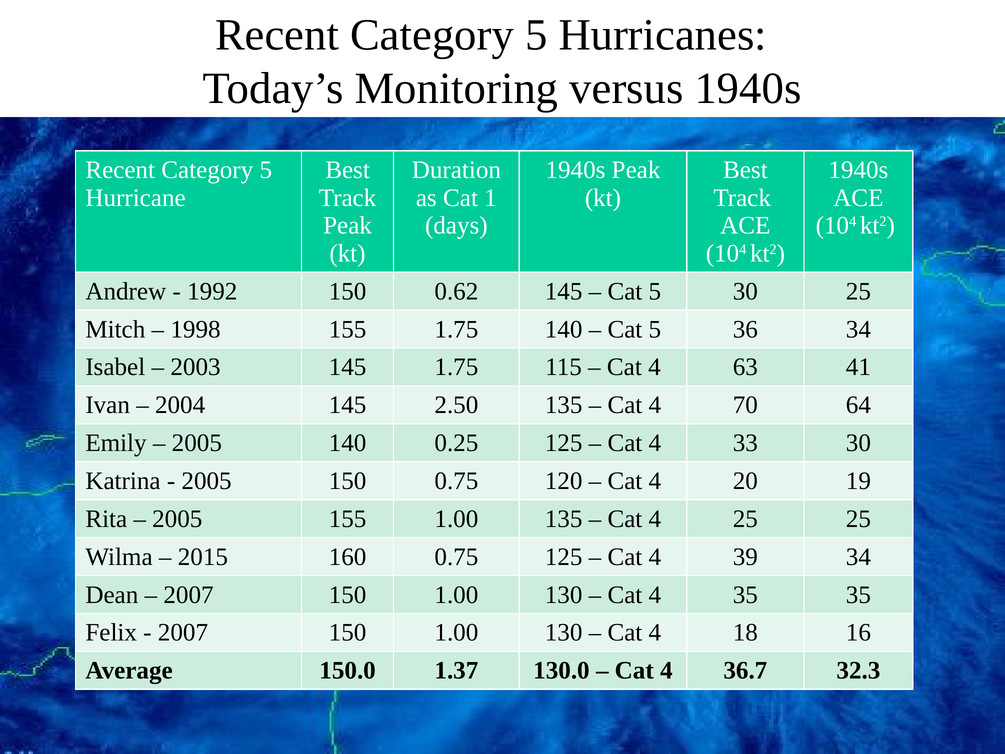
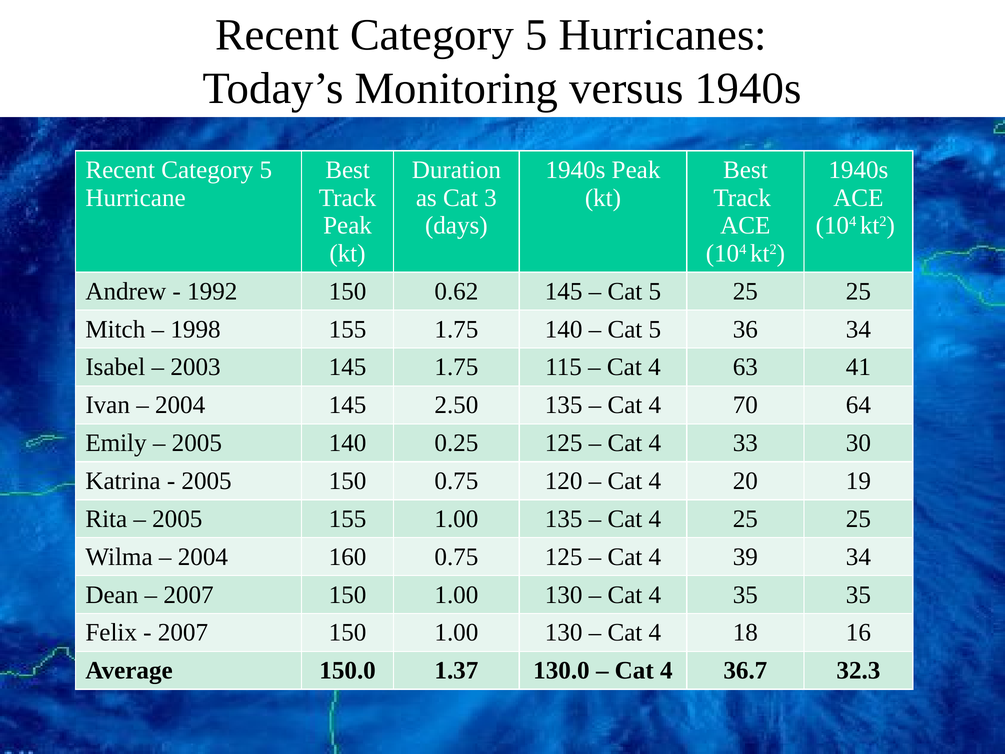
1: 1 -> 3 (490, 198)
5 30: 30 -> 25 (745, 291)
2015: 2015 -> 2004 (203, 557)
